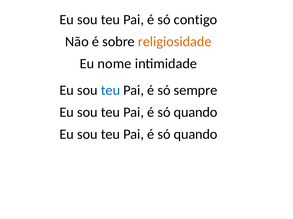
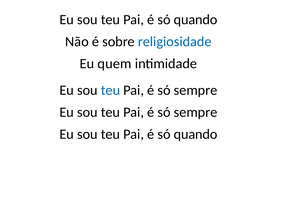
contigo: contigo -> quando (196, 20)
religiosidade colour: orange -> blue (175, 42)
nome: nome -> quem (115, 64)
quando: quando -> sempre (196, 113)
